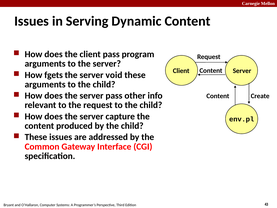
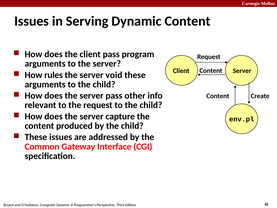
fgets: fgets -> rules (54, 75)
